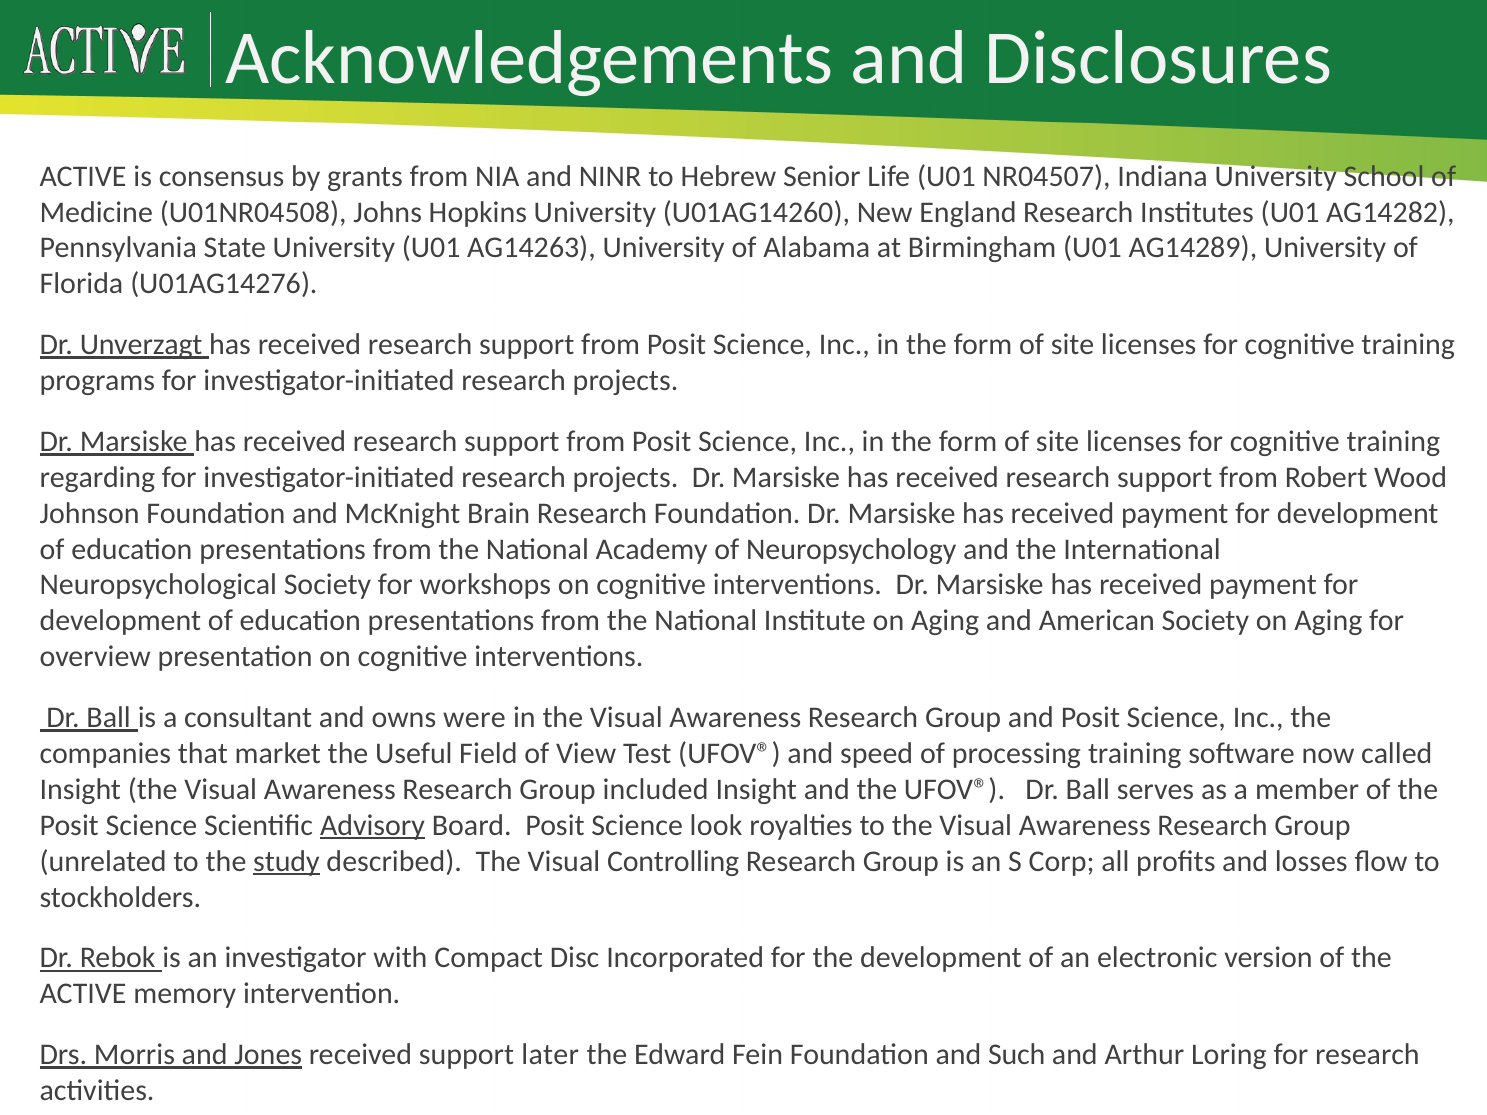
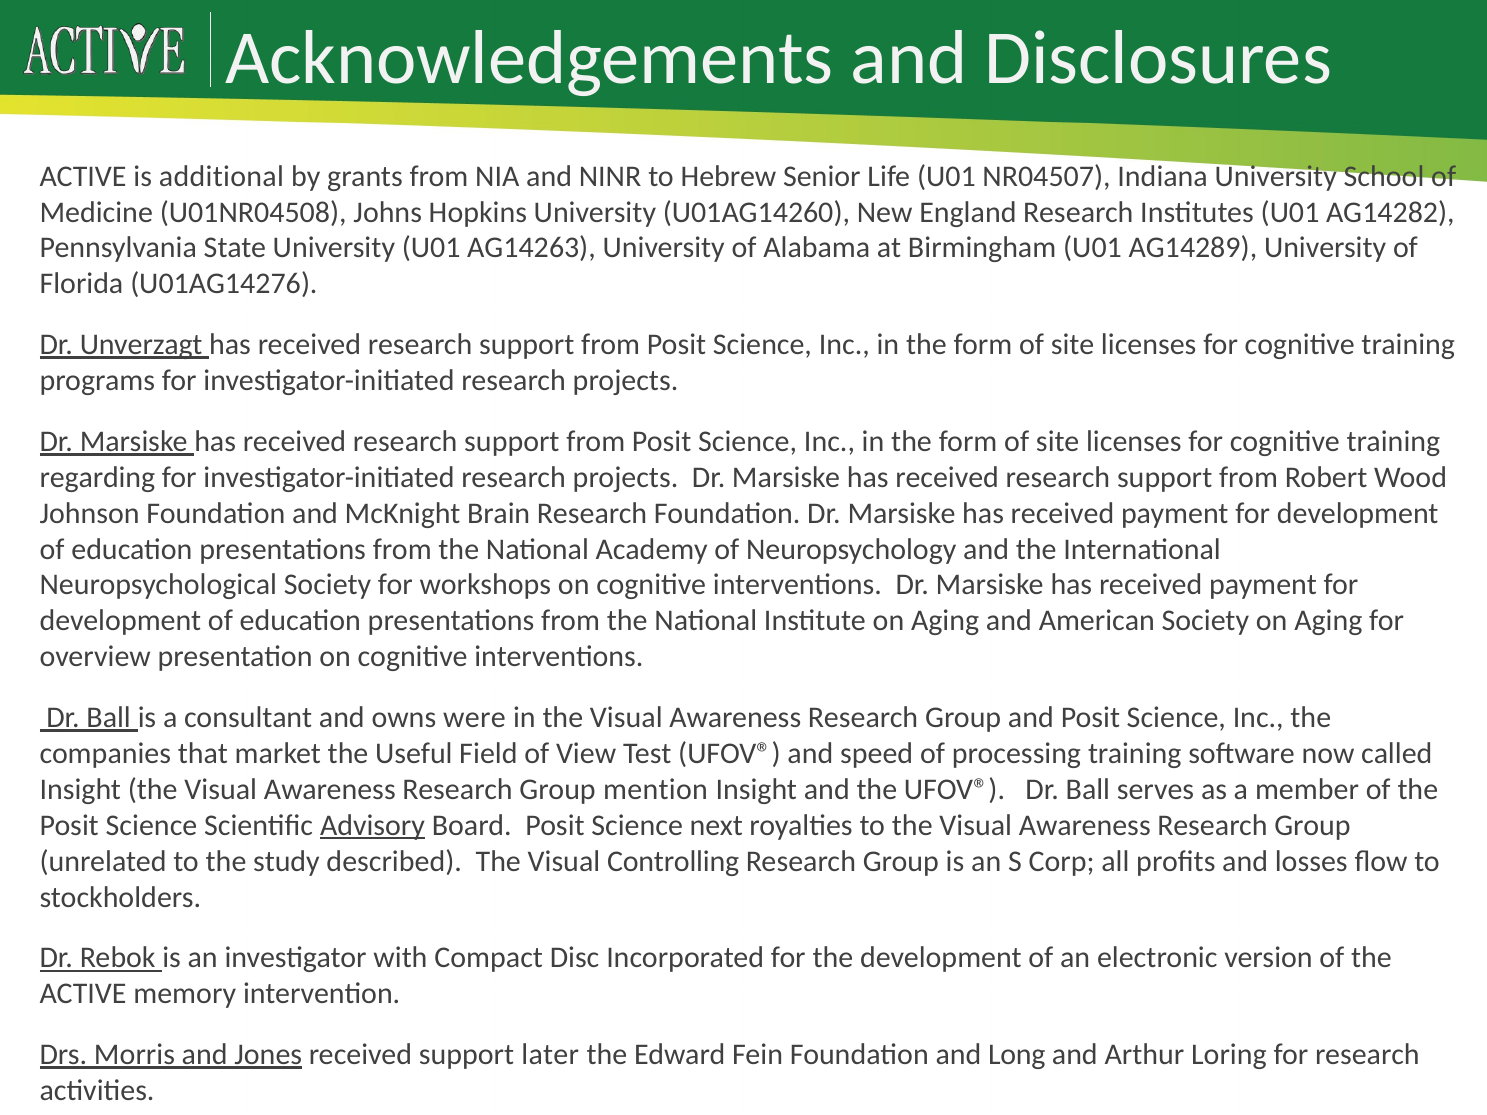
consensus: consensus -> additional (221, 176)
included: included -> mention (656, 790)
look: look -> next (716, 826)
study underline: present -> none (286, 862)
Such: Such -> Long (1017, 1055)
